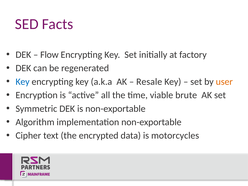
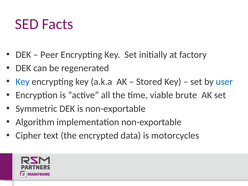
Flow: Flow -> Peer (49, 55)
Resale: Resale -> Stored (149, 82)
user colour: orange -> blue (224, 82)
